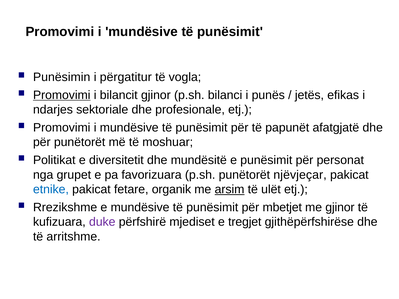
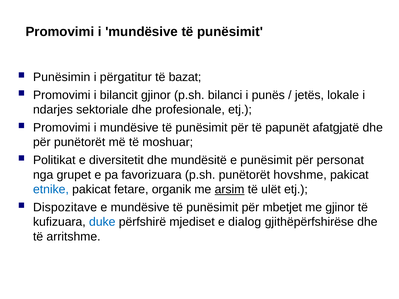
vogla: vogla -> bazat (185, 77)
Promovimi underline: present -> none (62, 95)
efikas: efikas -> lokale (343, 95)
njëvjeçar: njëvjeçar -> hovshme (300, 175)
Rrezikshme: Rrezikshme -> Dispozitave (65, 207)
duke colour: purple -> blue (102, 222)
tregjet: tregjet -> dialog (245, 222)
